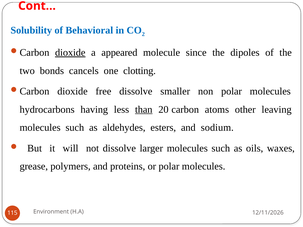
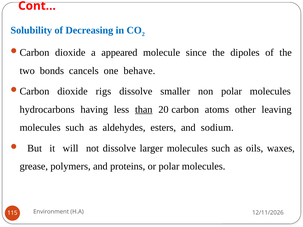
Behavioral: Behavioral -> Decreasing (89, 30)
dioxide underline: present -> none (70, 53)
clotting: clotting -> behave (139, 71)
free: free -> rigs (103, 91)
